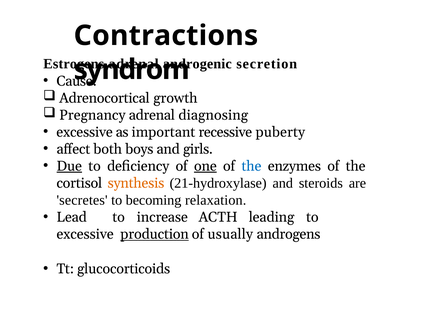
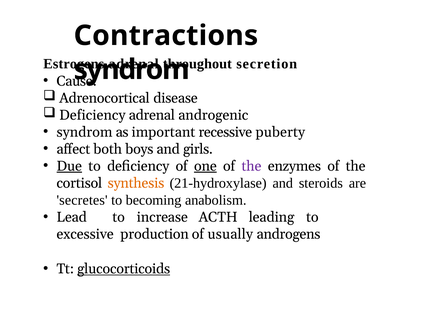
androgenic: androgenic -> throughout (197, 64)
growth: growth -> disease (176, 98)
Pregnancy: Pregnancy -> Deficiency (92, 115)
diagnosing: diagnosing -> androgenic (213, 115)
excessive: excessive -> syndrom (84, 132)
the colour: blue -> purple (251, 166)
relaxation: relaxation -> anabolism (216, 200)
production underline: present -> none (155, 234)
glucocorticoids underline: none -> present (124, 269)
